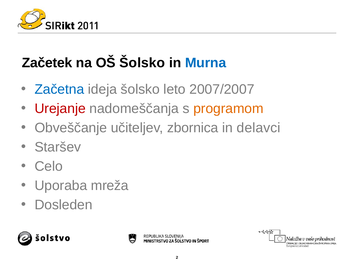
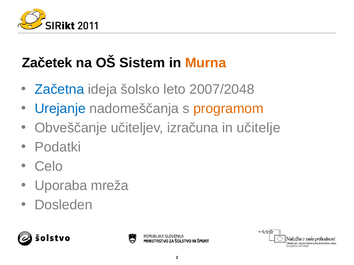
OŠ Šolsko: Šolsko -> Sistem (142, 63)
Murna colour: blue -> orange (206, 63)
2007/2007: 2007/2007 -> 2007/2048 (222, 90)
Urejanje colour: red -> blue (60, 109)
zbornica: zbornica -> izračuna (193, 128)
delavci: delavci -> učitelje (259, 128)
Staršev: Staršev -> Podatki (58, 147)
